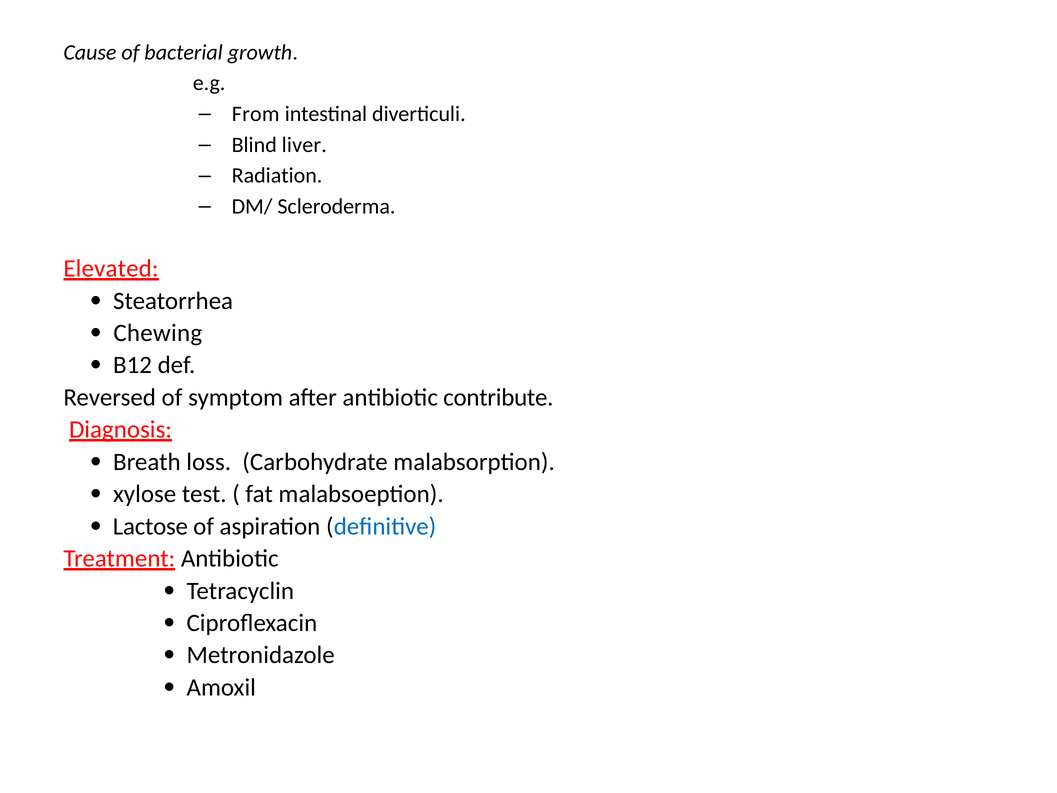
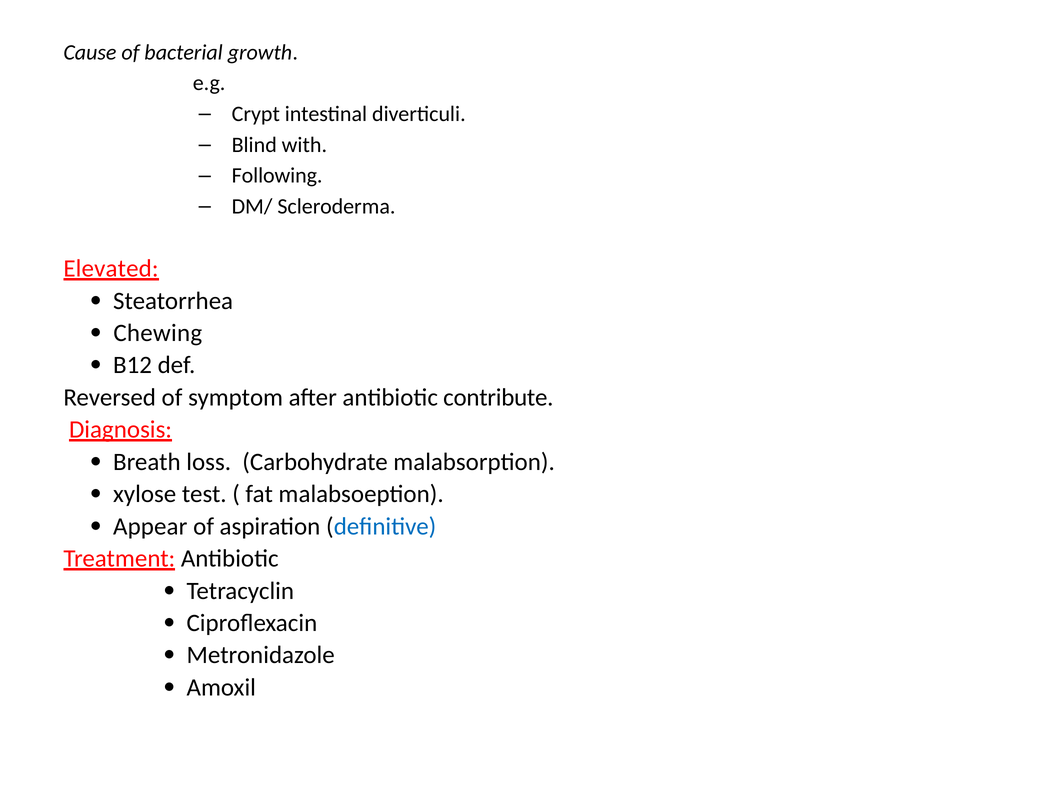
From: From -> Crypt (256, 114)
liver: liver -> with (304, 145)
Radiation: Radiation -> Following (277, 176)
Lactose: Lactose -> Appear (150, 526)
